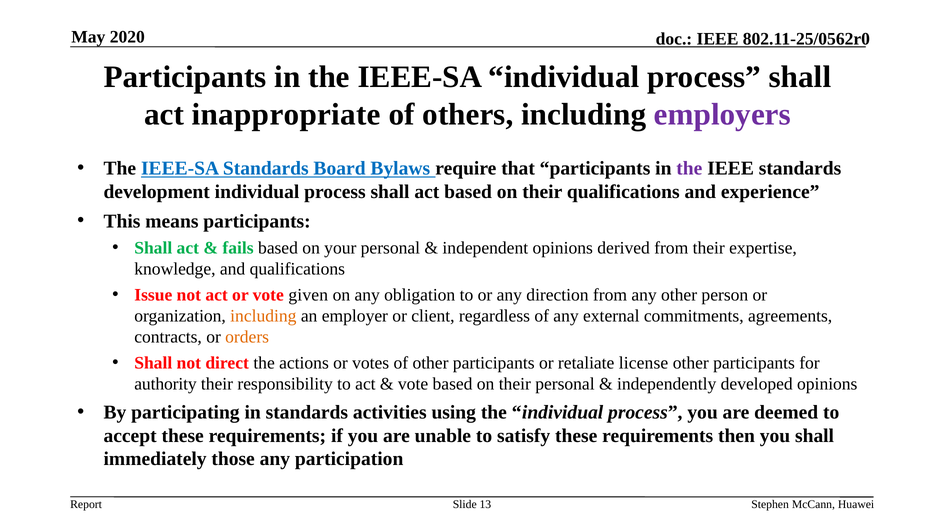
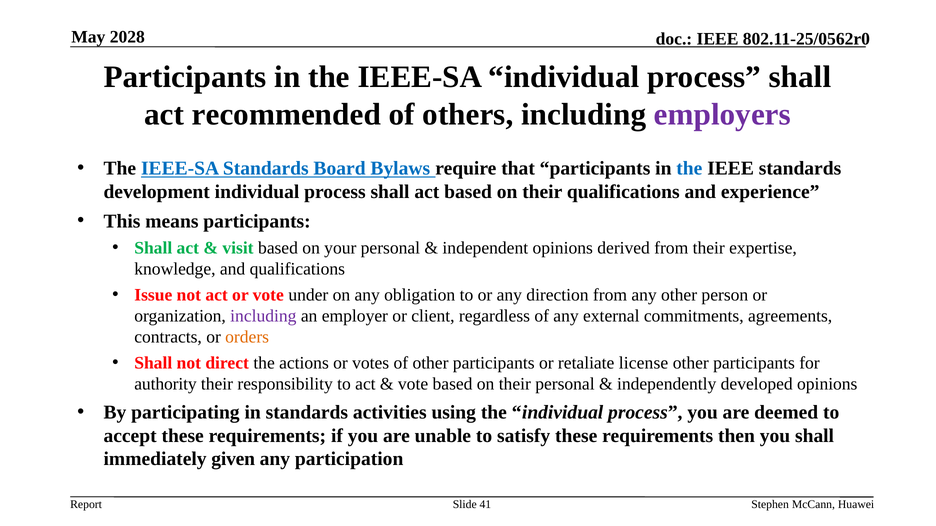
2020: 2020 -> 2028 (127, 37)
inappropriate: inappropriate -> recommended (286, 114)
the colour: purple -> blue (689, 169)
fails: fails -> visit (238, 248)
given: given -> under (308, 295)
including colour: orange -> purple (263, 316)
those: those -> given (233, 459)
13: 13 -> 41 (485, 505)
